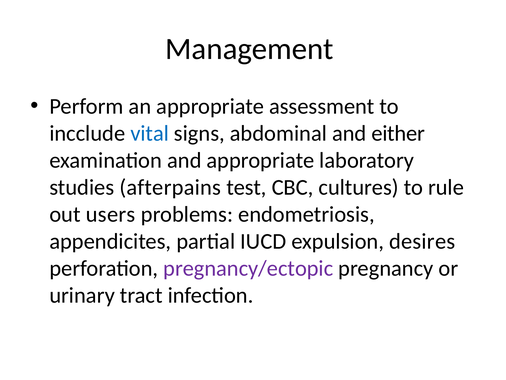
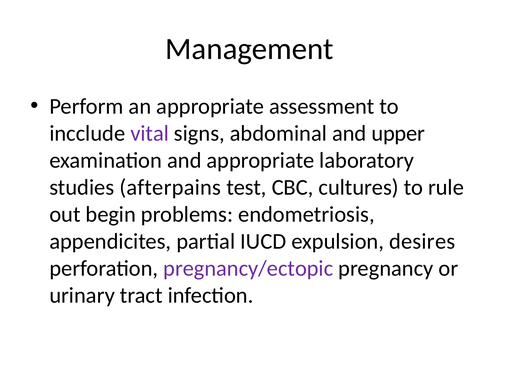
vital colour: blue -> purple (150, 133)
either: either -> upper (398, 133)
users: users -> begin (111, 214)
